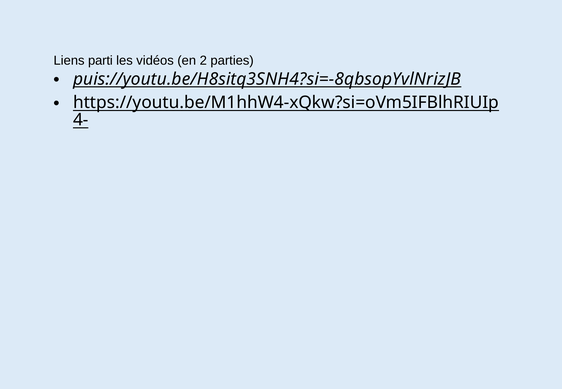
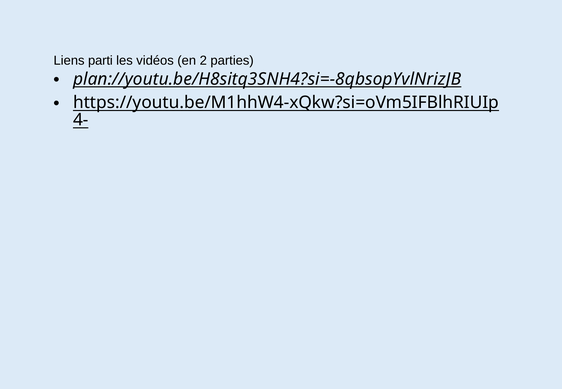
puis://youtu.be/H8sitq3SNH4?si=-8qbsopYvlNrizJB: puis://youtu.be/H8sitq3SNH4?si=-8qbsopYvlNrizJB -> plan://youtu.be/H8sitq3SNH4?si=-8qbsopYvlNrizJB (267, 79)
